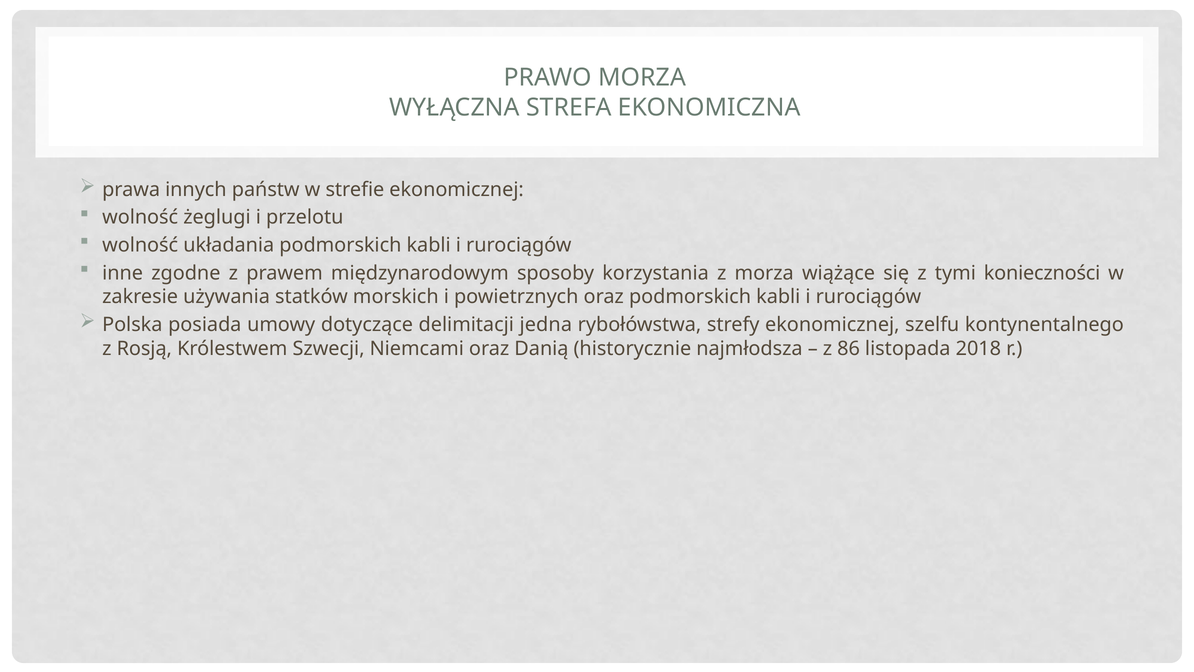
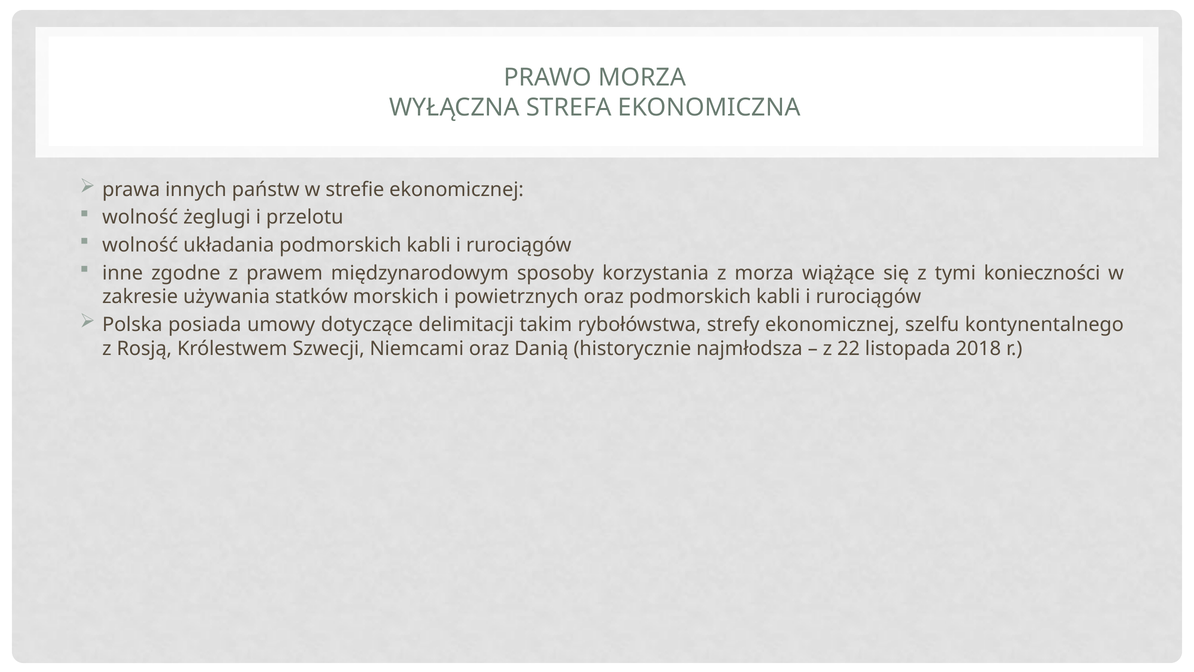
jedna: jedna -> takim (546, 324)
86: 86 -> 22 (849, 348)
